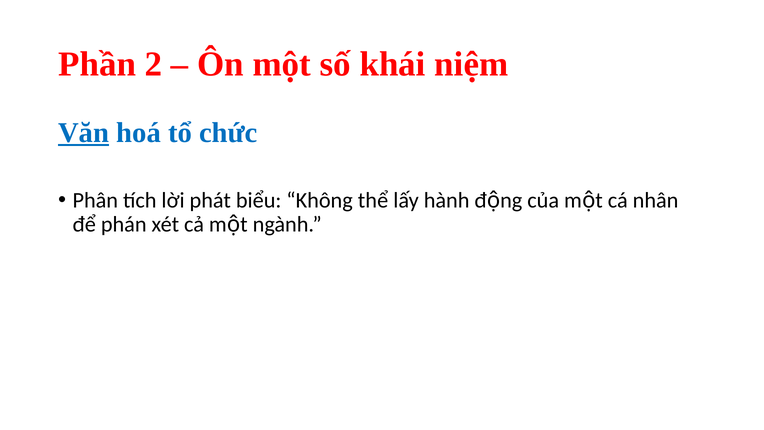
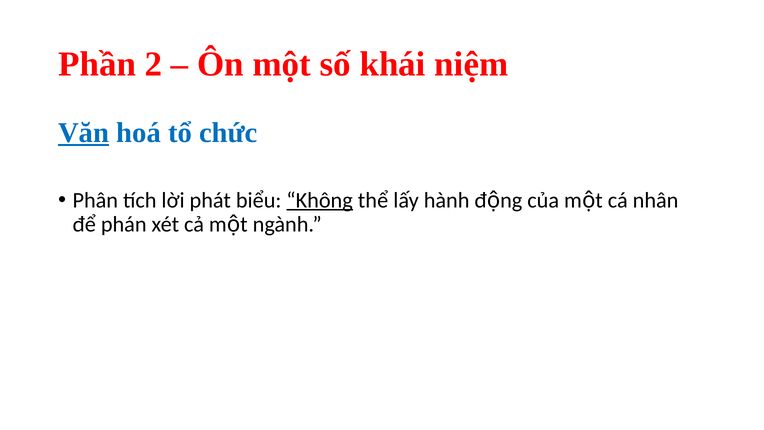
Không underline: none -> present (320, 200)
